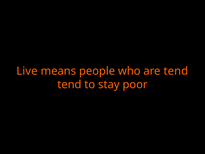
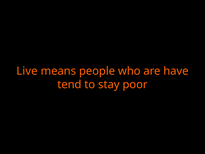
are tend: tend -> have (176, 71)
